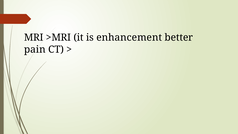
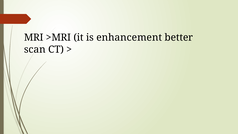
pain: pain -> scan (35, 49)
